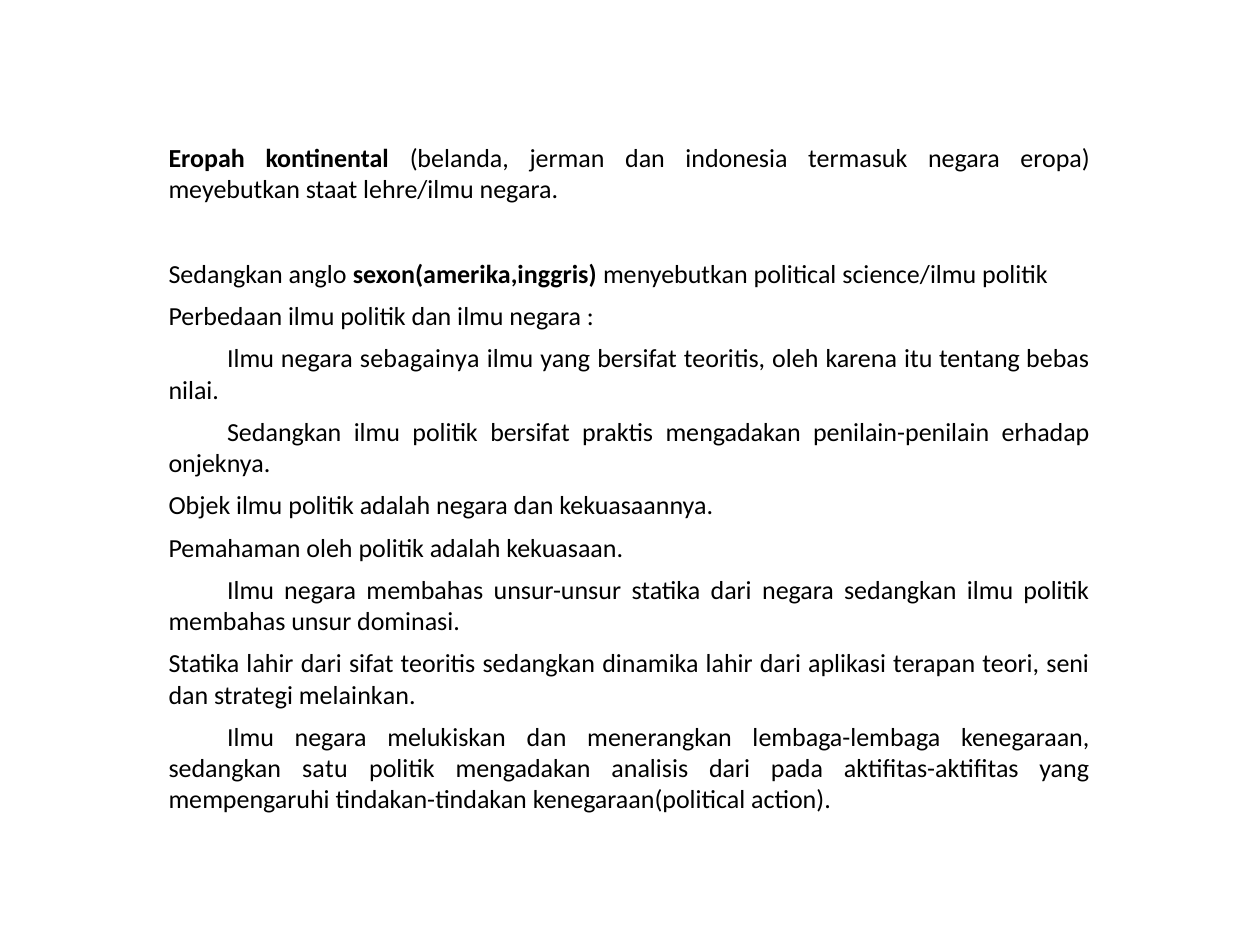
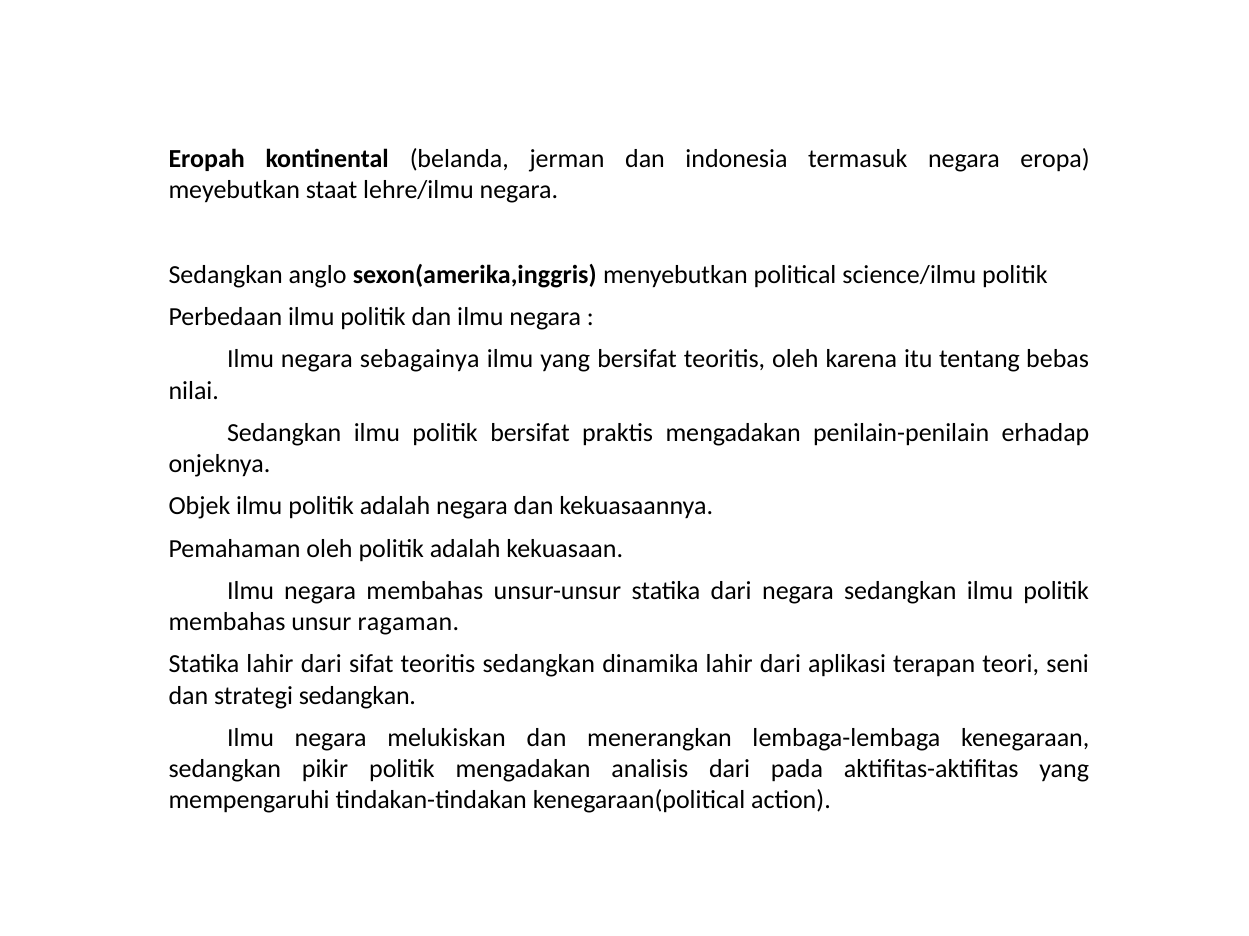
dominasi: dominasi -> ragaman (408, 623)
strategi melainkan: melainkan -> sedangkan (357, 696)
satu: satu -> pikir (325, 770)
